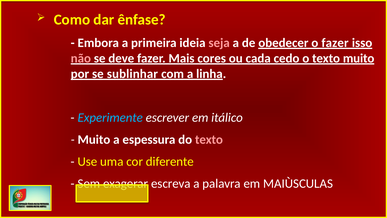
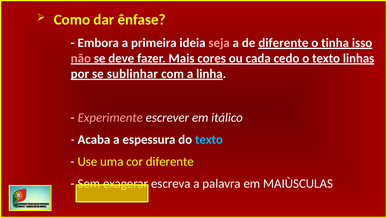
de obedecer: obedecer -> diferente (283, 43)
o fazer: fazer -> tinha (335, 43)
texto muito: muito -> linhas (359, 58)
Experimente colour: light blue -> pink (110, 118)
Muito: Muito -> Acaba (94, 139)
texto colour: pink -> light blue (209, 139)
